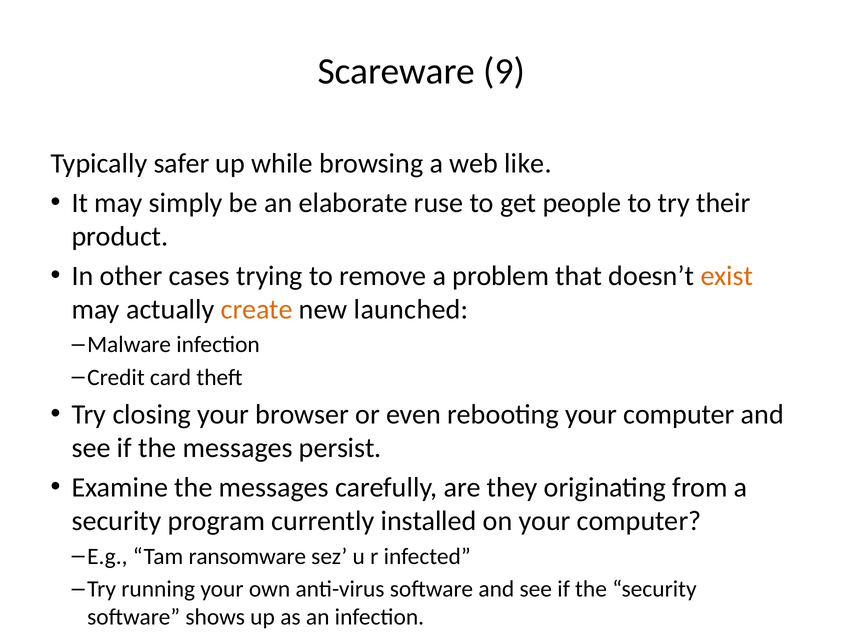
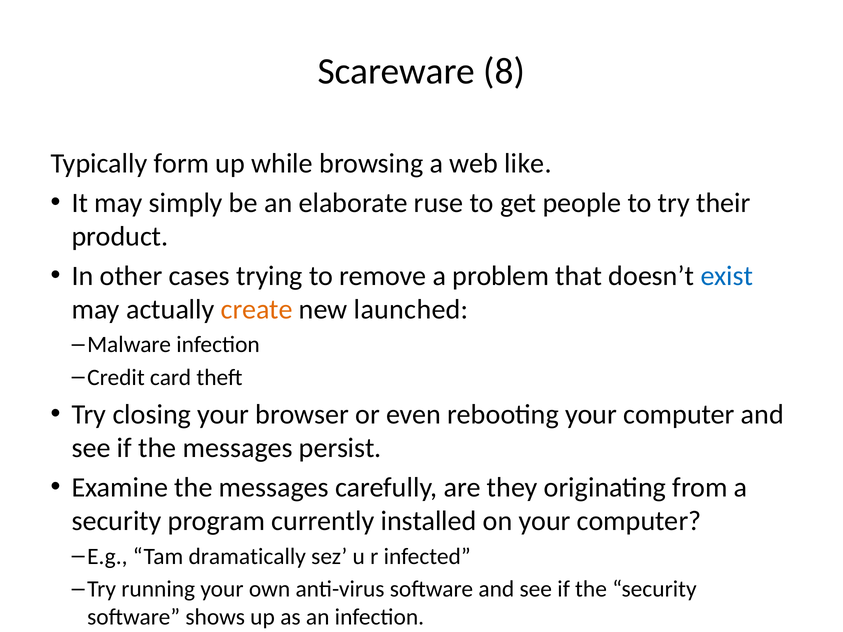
9: 9 -> 8 (504, 71)
safer: safer -> form (182, 164)
exist colour: orange -> blue (727, 276)
ransomware: ransomware -> dramatically (247, 557)
